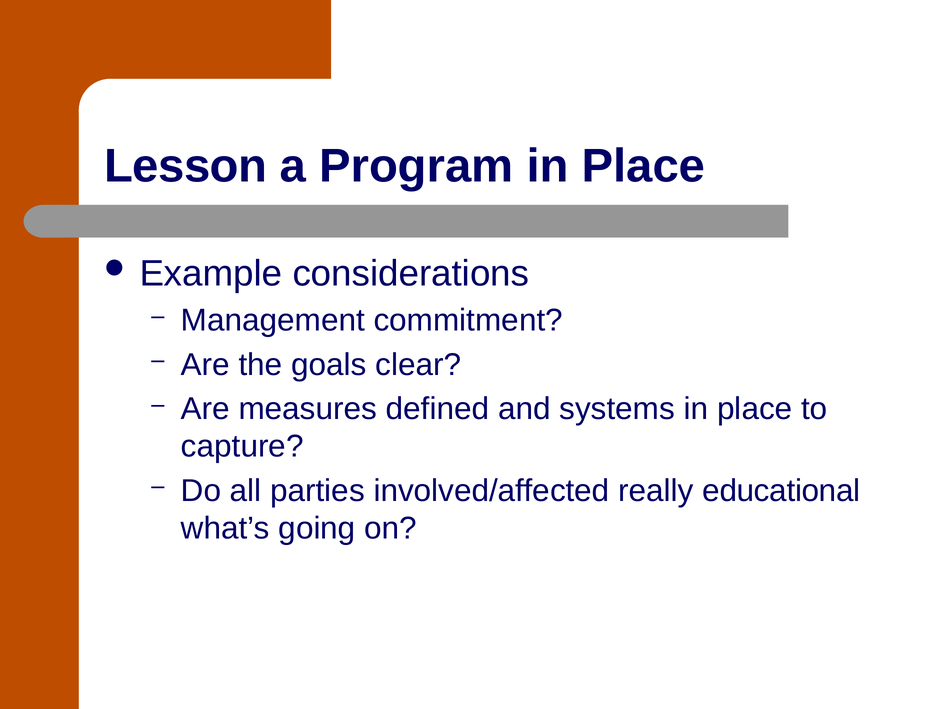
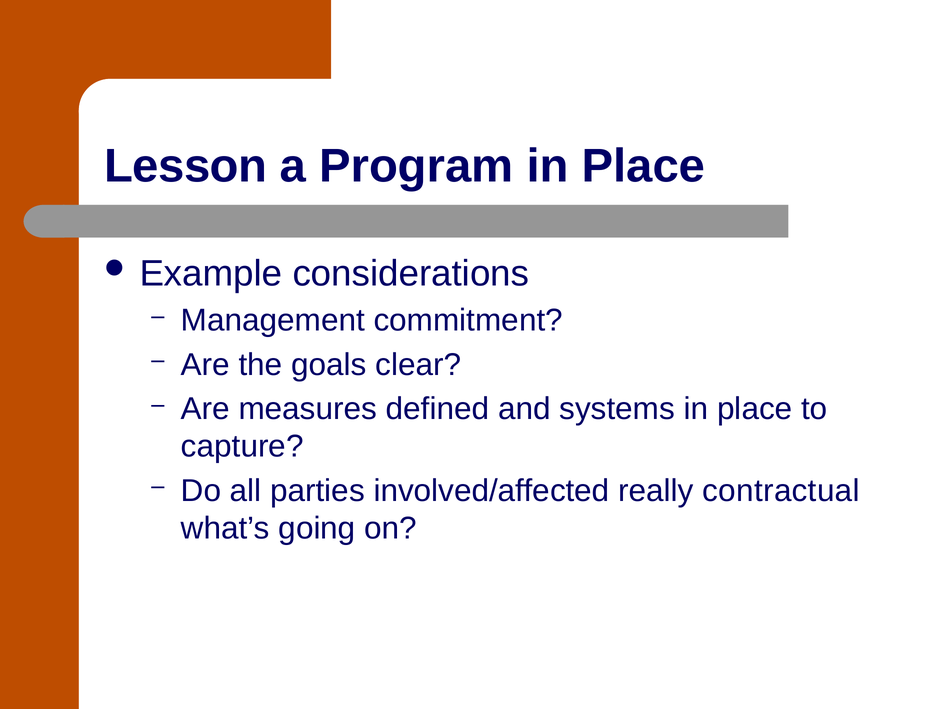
educational: educational -> contractual (781, 491)
